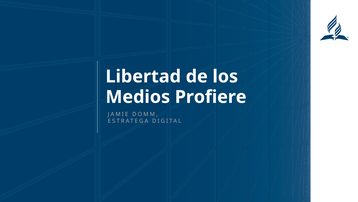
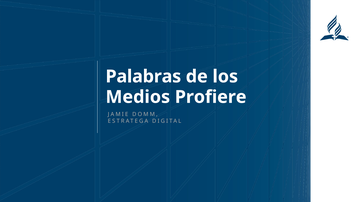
Libertad: Libertad -> Palabras (143, 76)
